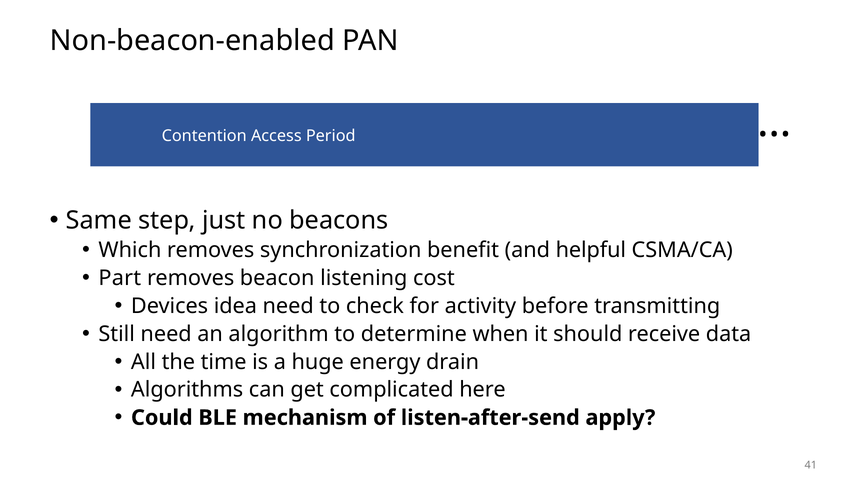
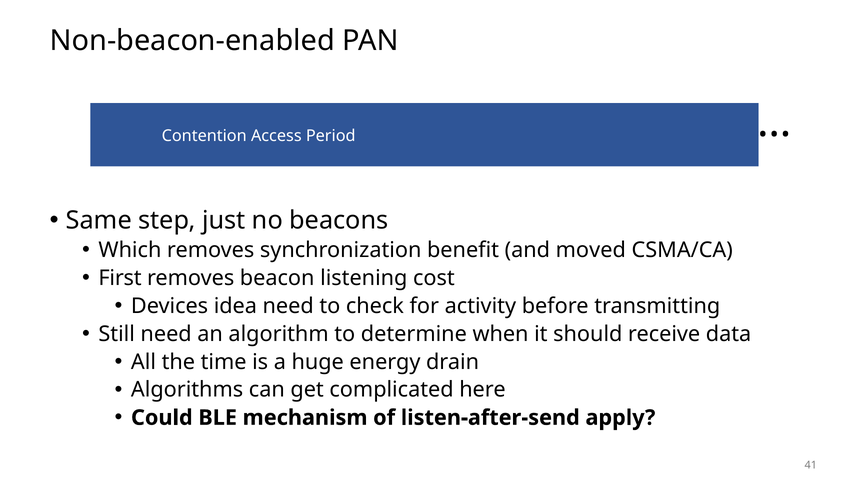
helpful: helpful -> moved (591, 250)
Part: Part -> First (120, 278)
